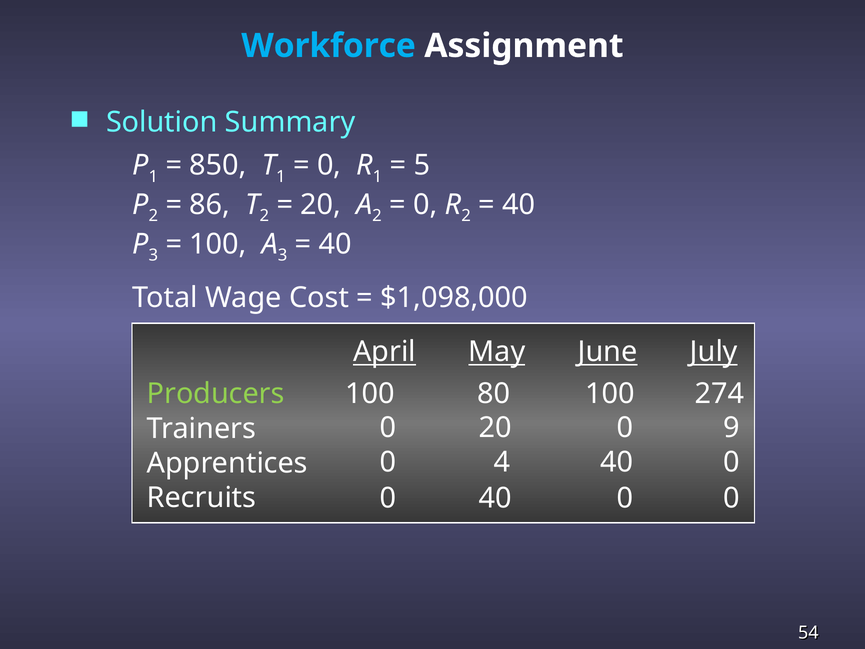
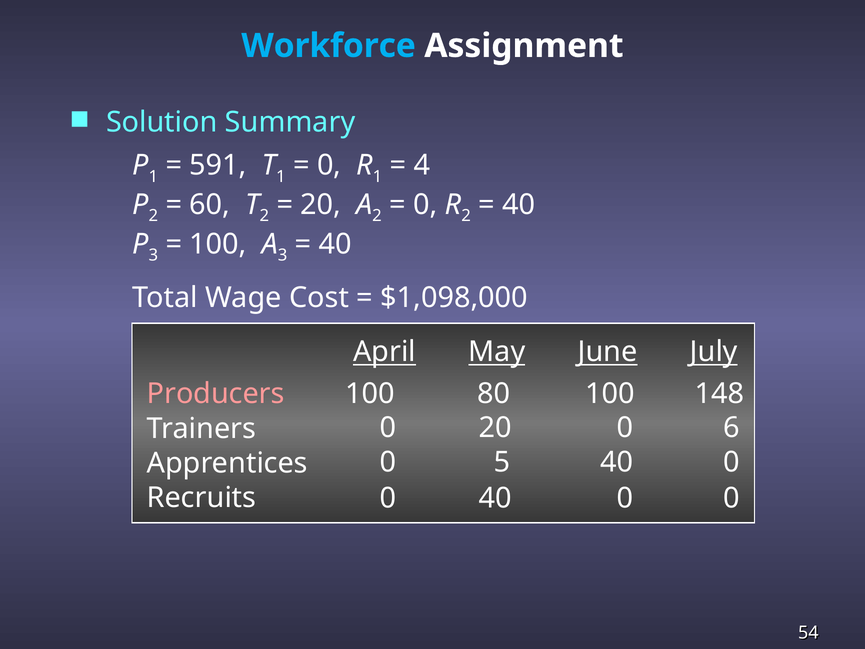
850: 850 -> 591 (218, 165)
5: 5 -> 4 (422, 165)
86: 86 -> 60 (210, 205)
Producers colour: light green -> pink (216, 394)
274: 274 -> 148 (719, 394)
9: 9 -> 6 (732, 427)
4: 4 -> 5 (502, 462)
